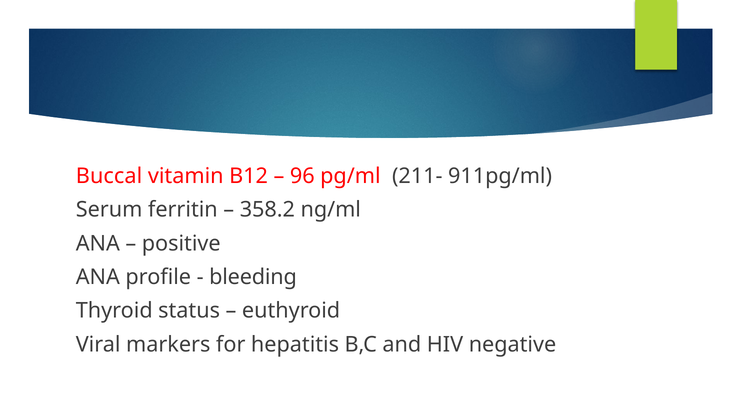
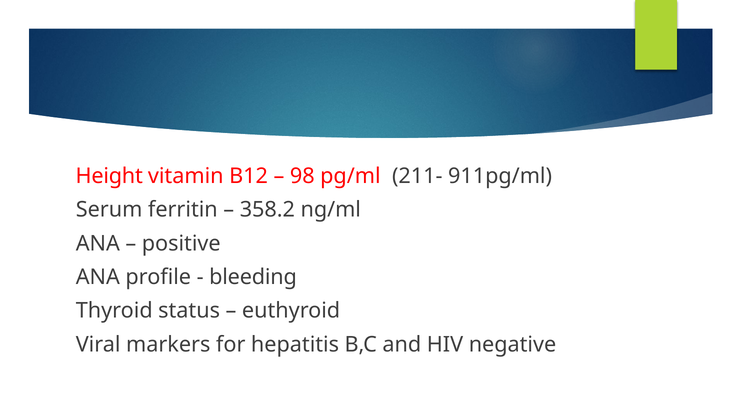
Buccal: Buccal -> Height (109, 176)
96: 96 -> 98 (302, 176)
